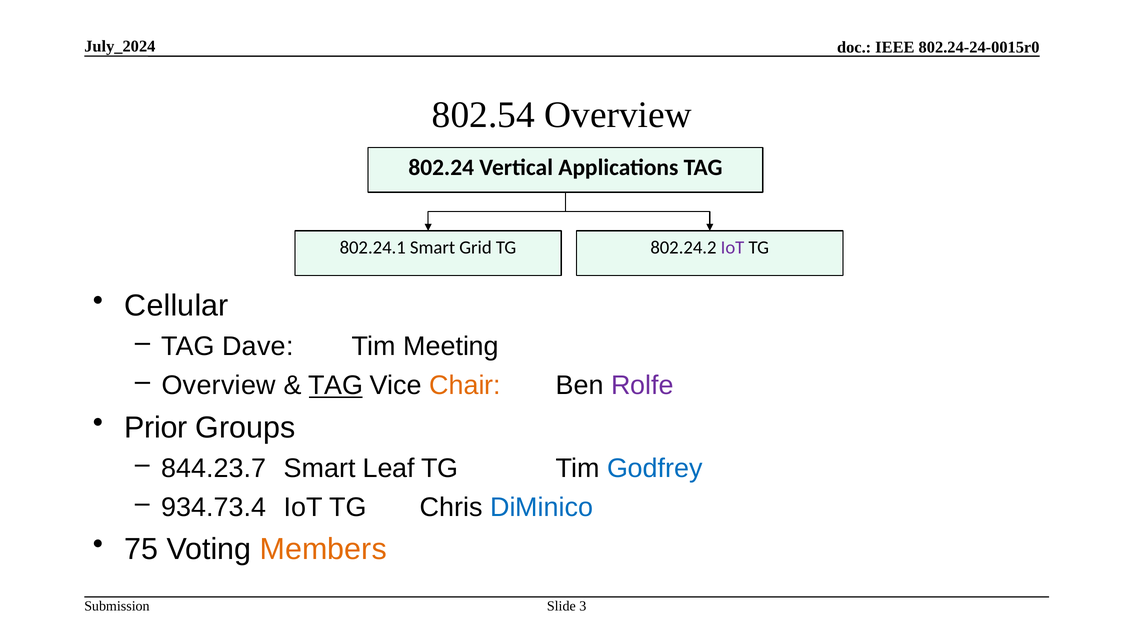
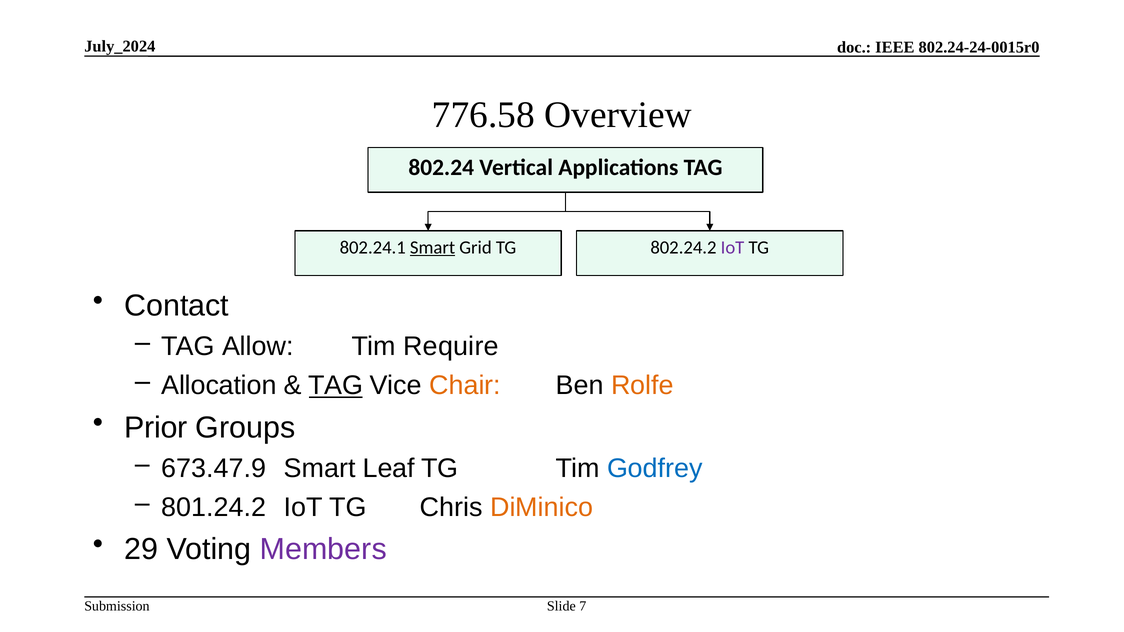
802.54: 802.54 -> 776.58 (483, 115)
Smart underline: none -> present (433, 248)
Cellular: Cellular -> Contact (177, 306)
Dave: Dave -> Allow (258, 347)
Meeting: Meeting -> Require (451, 347)
Overview: Overview -> Allocation (219, 386)
Rolfe colour: purple -> orange (642, 386)
844.23.7: 844.23.7 -> 673.47.9 (214, 469)
934.73.4: 934.73.4 -> 801.24.2 (214, 507)
DiMinico colour: blue -> orange (542, 507)
75: 75 -> 29 (141, 550)
Members colour: orange -> purple (323, 550)
3: 3 -> 7 (583, 606)
